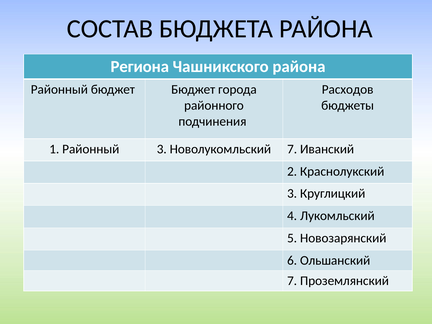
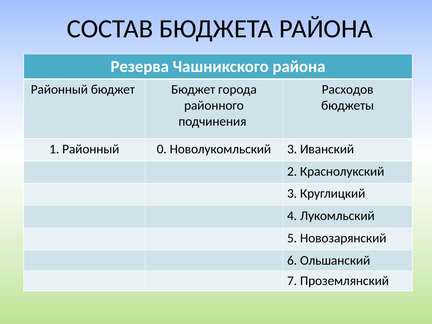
Региона: Региона -> Резерва (140, 67)
Районный 3: 3 -> 0 (162, 149)
Новолукомльский 7: 7 -> 3 (292, 149)
